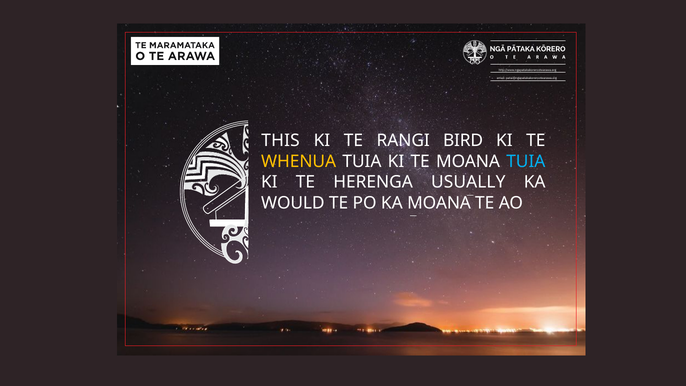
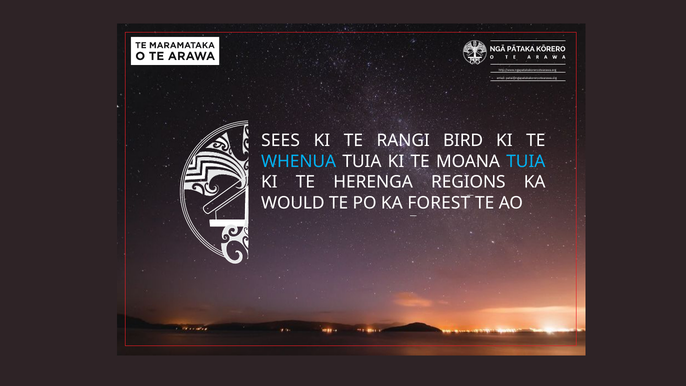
THIS: THIS -> SEES (281, 141)
WHENUA colour: yellow -> light blue (299, 161)
USUALLY: USUALLY -> REGIONS (468, 182)
KA MOANA: MOANA -> FOREST (439, 203)
